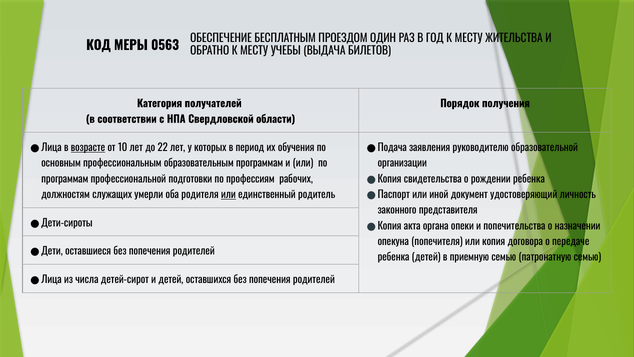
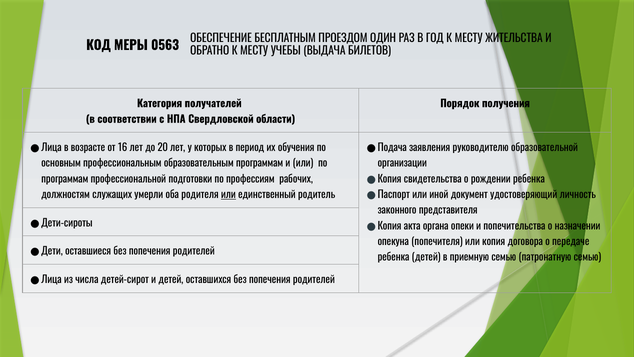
возрасте underline: present -> none (88, 148)
10: 10 -> 16 (123, 148)
22: 22 -> 20 (163, 148)
